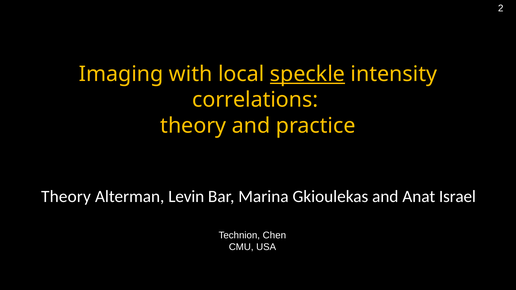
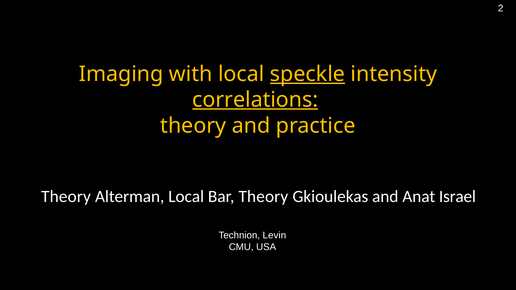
correlations underline: none -> present (255, 100)
Alterman Levin: Levin -> Local (186, 197)
Bar Marina: Marina -> Theory (263, 197)
Chen: Chen -> Levin (274, 235)
